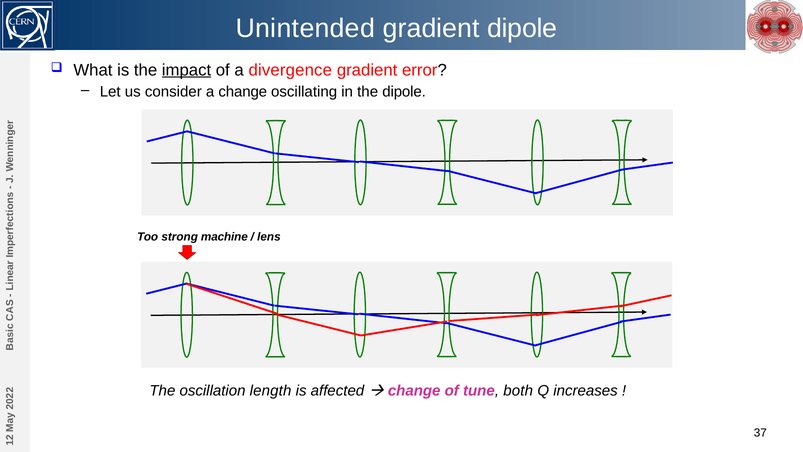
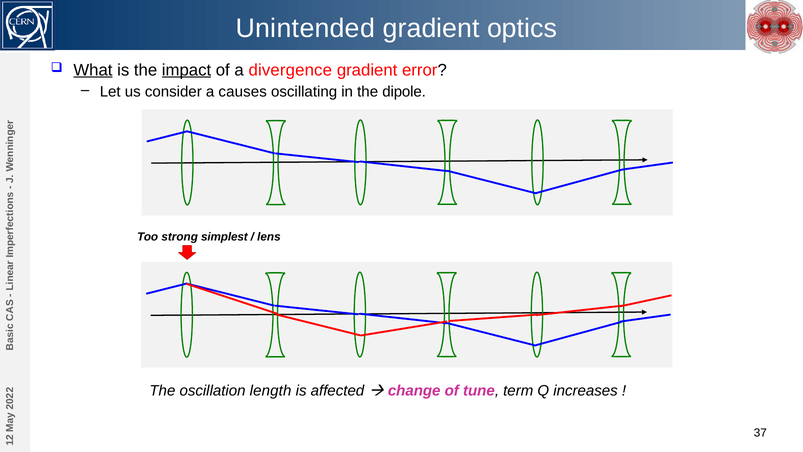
gradient dipole: dipole -> optics (522, 28)
What underline: none -> present (93, 70)
a change: change -> causes (243, 92)
machine: machine -> simplest (224, 237)
both: both -> term (518, 391)
